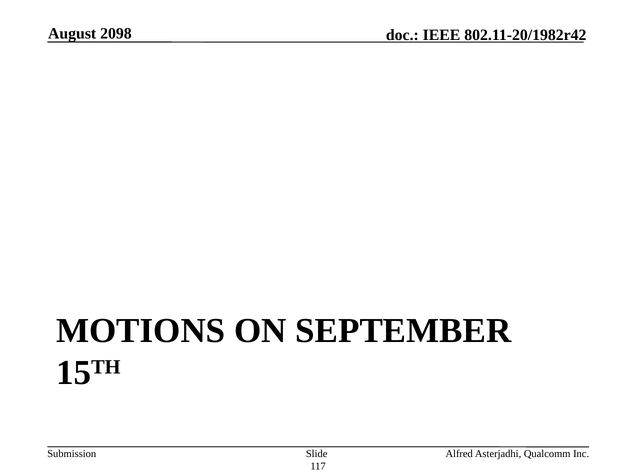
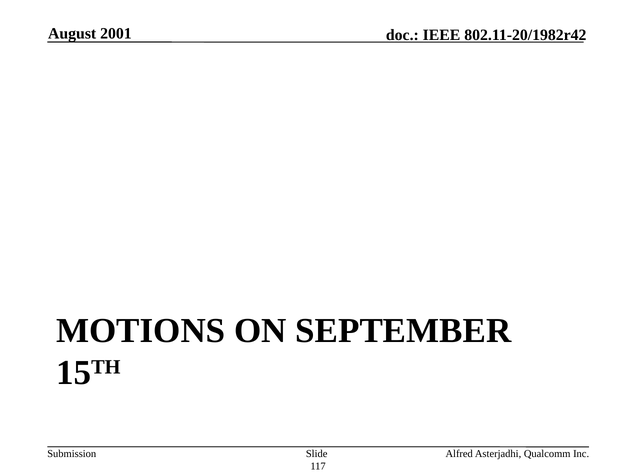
2098: 2098 -> 2001 (116, 33)
